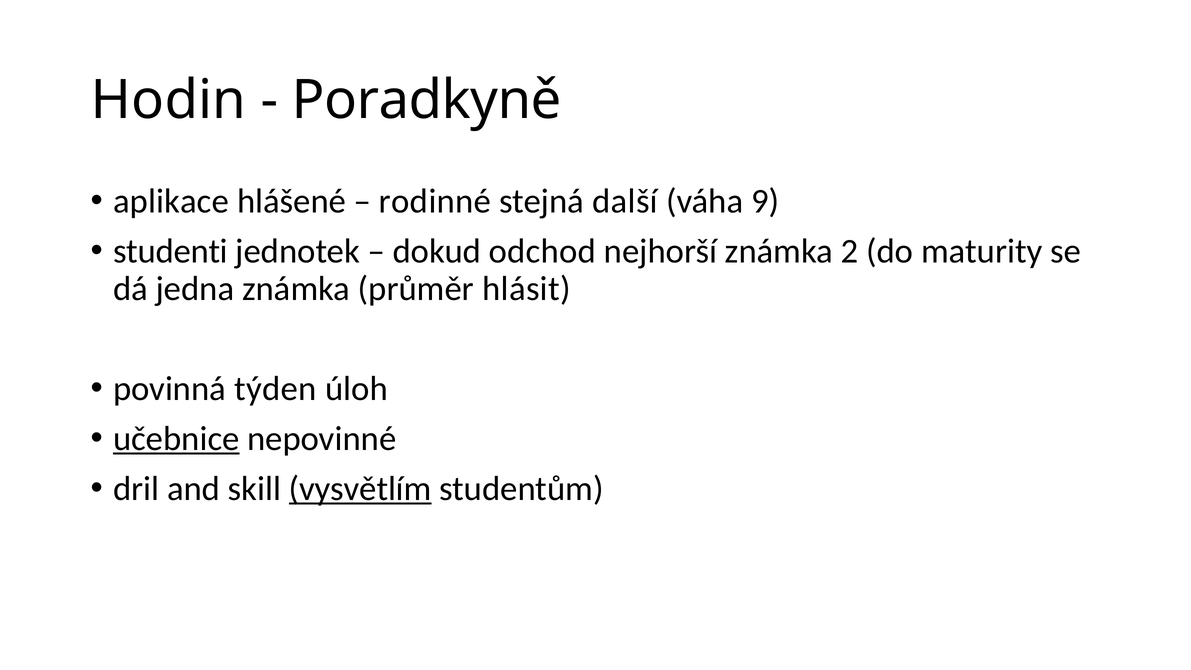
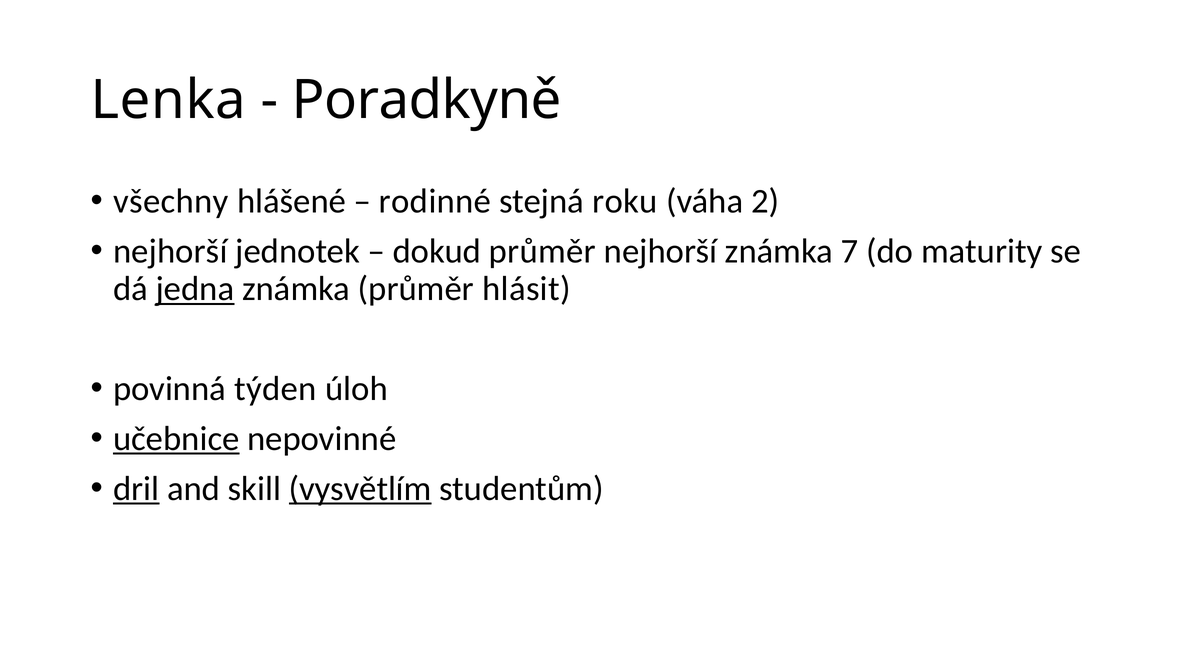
Hodin: Hodin -> Lenka (168, 100)
aplikace: aplikace -> všechny (171, 201)
další: další -> roku (625, 201)
9: 9 -> 2 (765, 201)
studenti: studenti -> nejhorší (170, 251)
dokud odchod: odchod -> průměr (542, 251)
2: 2 -> 7 (850, 251)
jedna underline: none -> present (195, 289)
dril underline: none -> present (136, 489)
